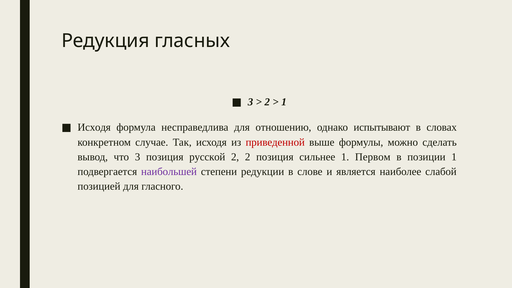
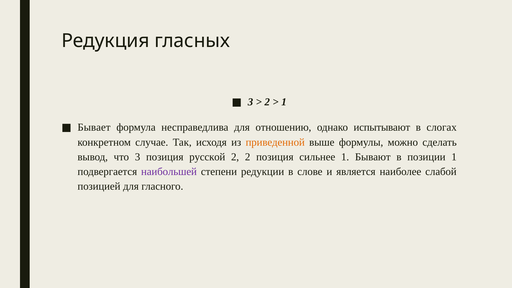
Исходя: Исходя -> Бывает (94, 127)
словах: словах -> слогах (442, 127)
приведенной colour: red -> orange (275, 142)
Первом: Первом -> Бывают (373, 157)
